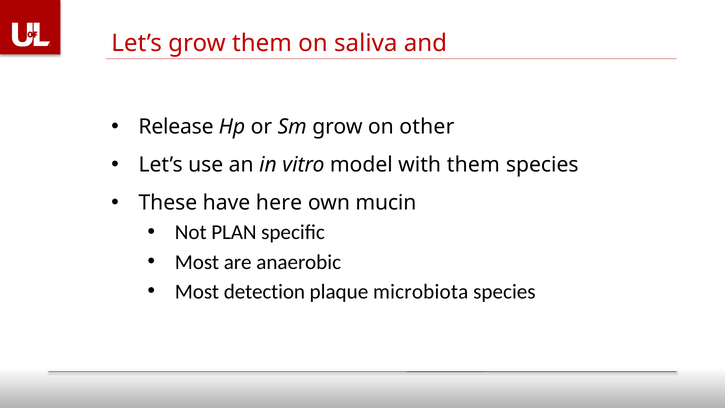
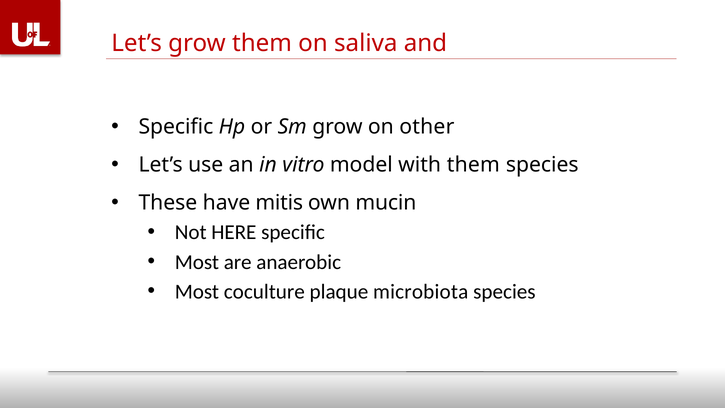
Release: Release -> Specific (176, 127)
here: here -> mitis (279, 203)
PLAN: PLAN -> HERE (234, 232)
detection: detection -> coculture (264, 291)
